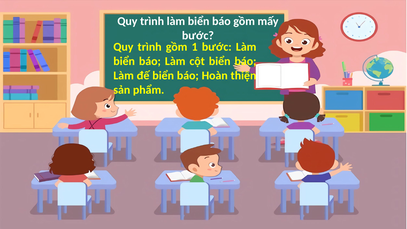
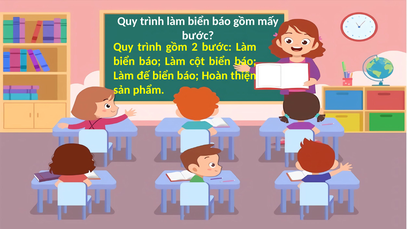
1: 1 -> 2 (195, 47)
